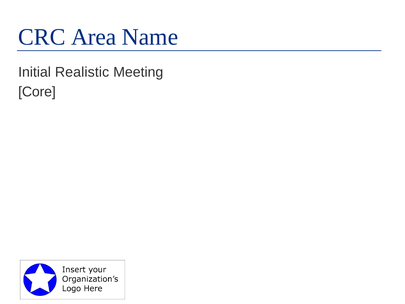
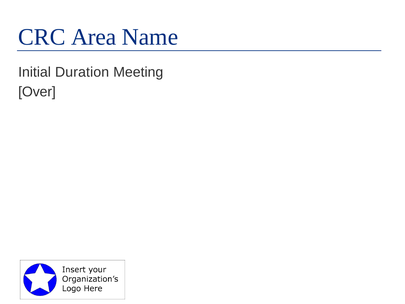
Realistic: Realistic -> Duration (82, 72)
Core: Core -> Over (37, 92)
